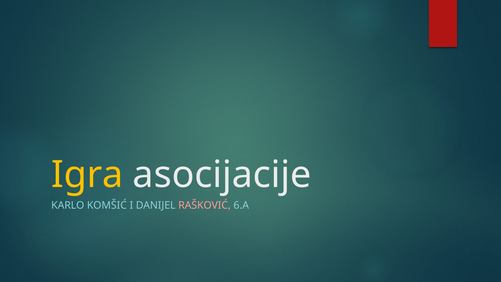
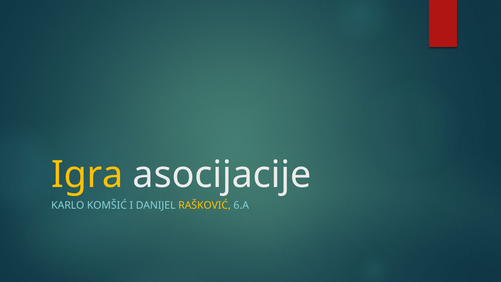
RAŠKOVIĆ colour: pink -> yellow (205, 205)
